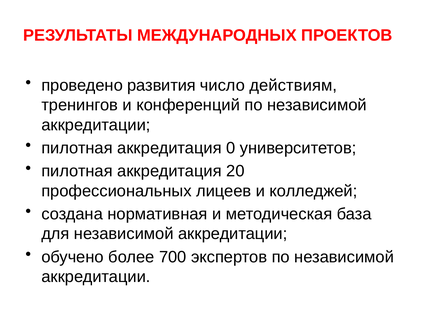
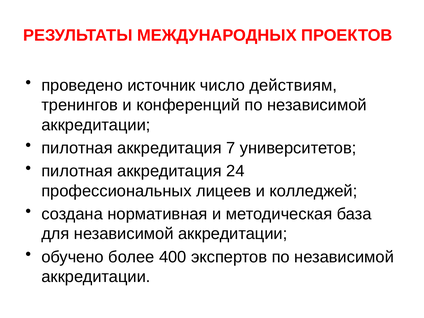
развития: развития -> источник (161, 85)
0: 0 -> 7 (231, 148)
20: 20 -> 24 (235, 171)
700: 700 -> 400 (173, 257)
